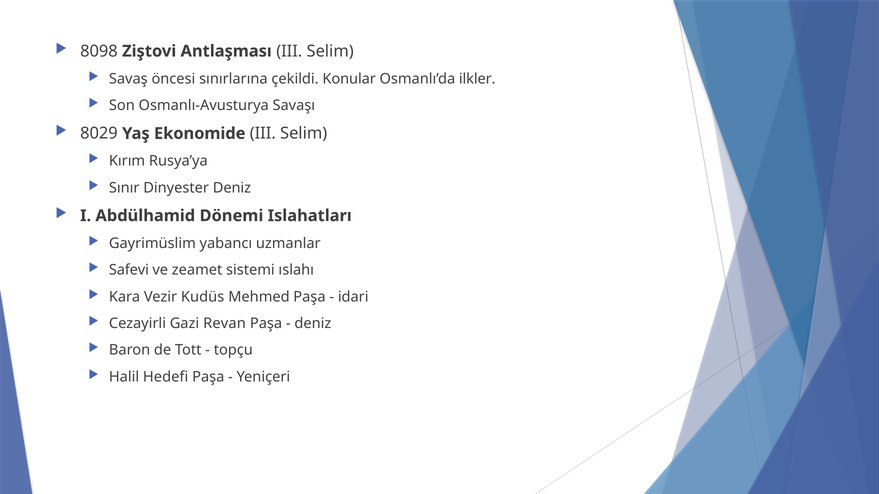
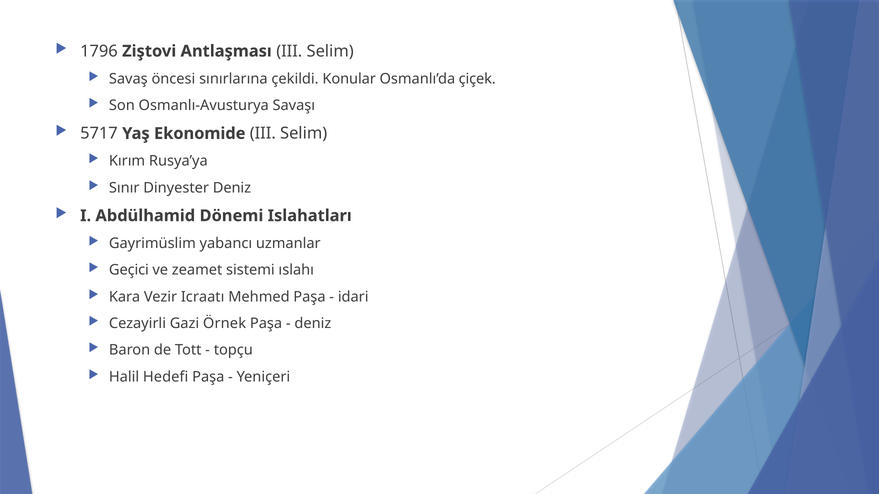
8098: 8098 -> 1796 (99, 51)
ilkler: ilkler -> çiçek (477, 79)
8029: 8029 -> 5717 (99, 134)
Safevi: Safevi -> Geçici (129, 270)
Kudüs: Kudüs -> Icraatı (203, 297)
Revan: Revan -> Örnek (225, 324)
